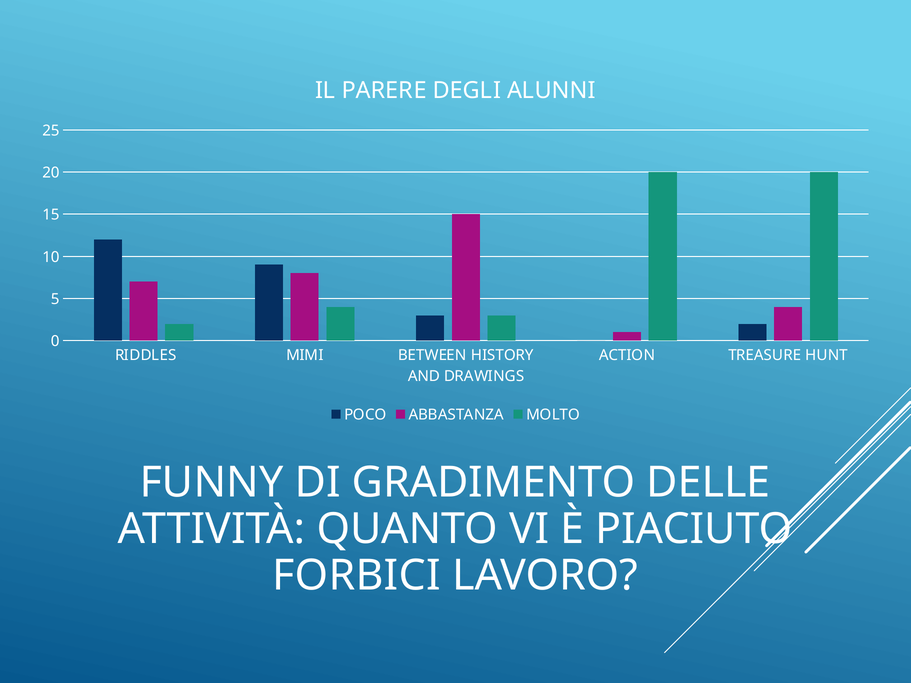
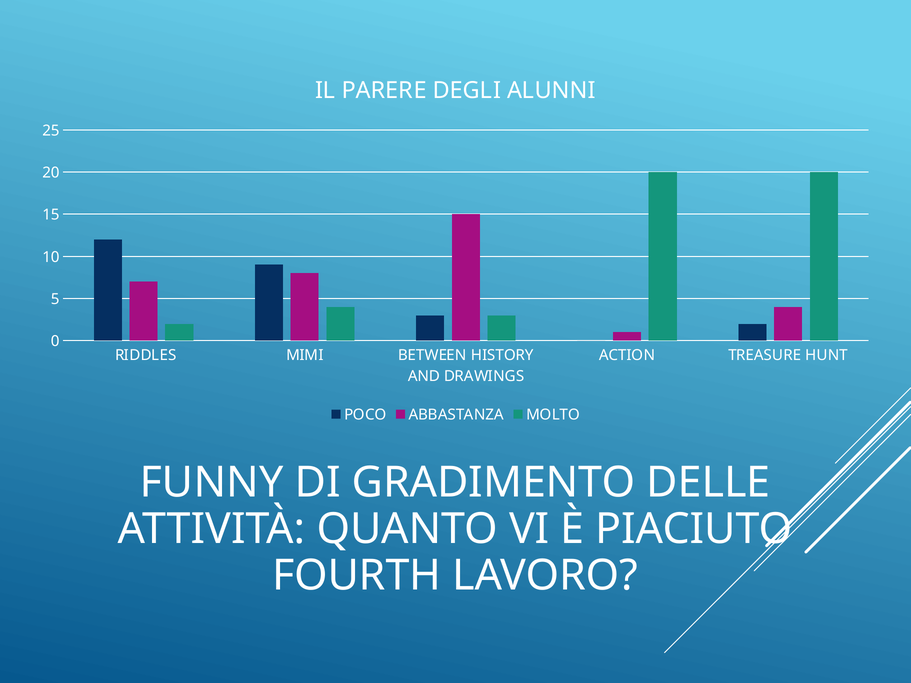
FORBICI: FORBICI -> FOURTH (357, 576)
